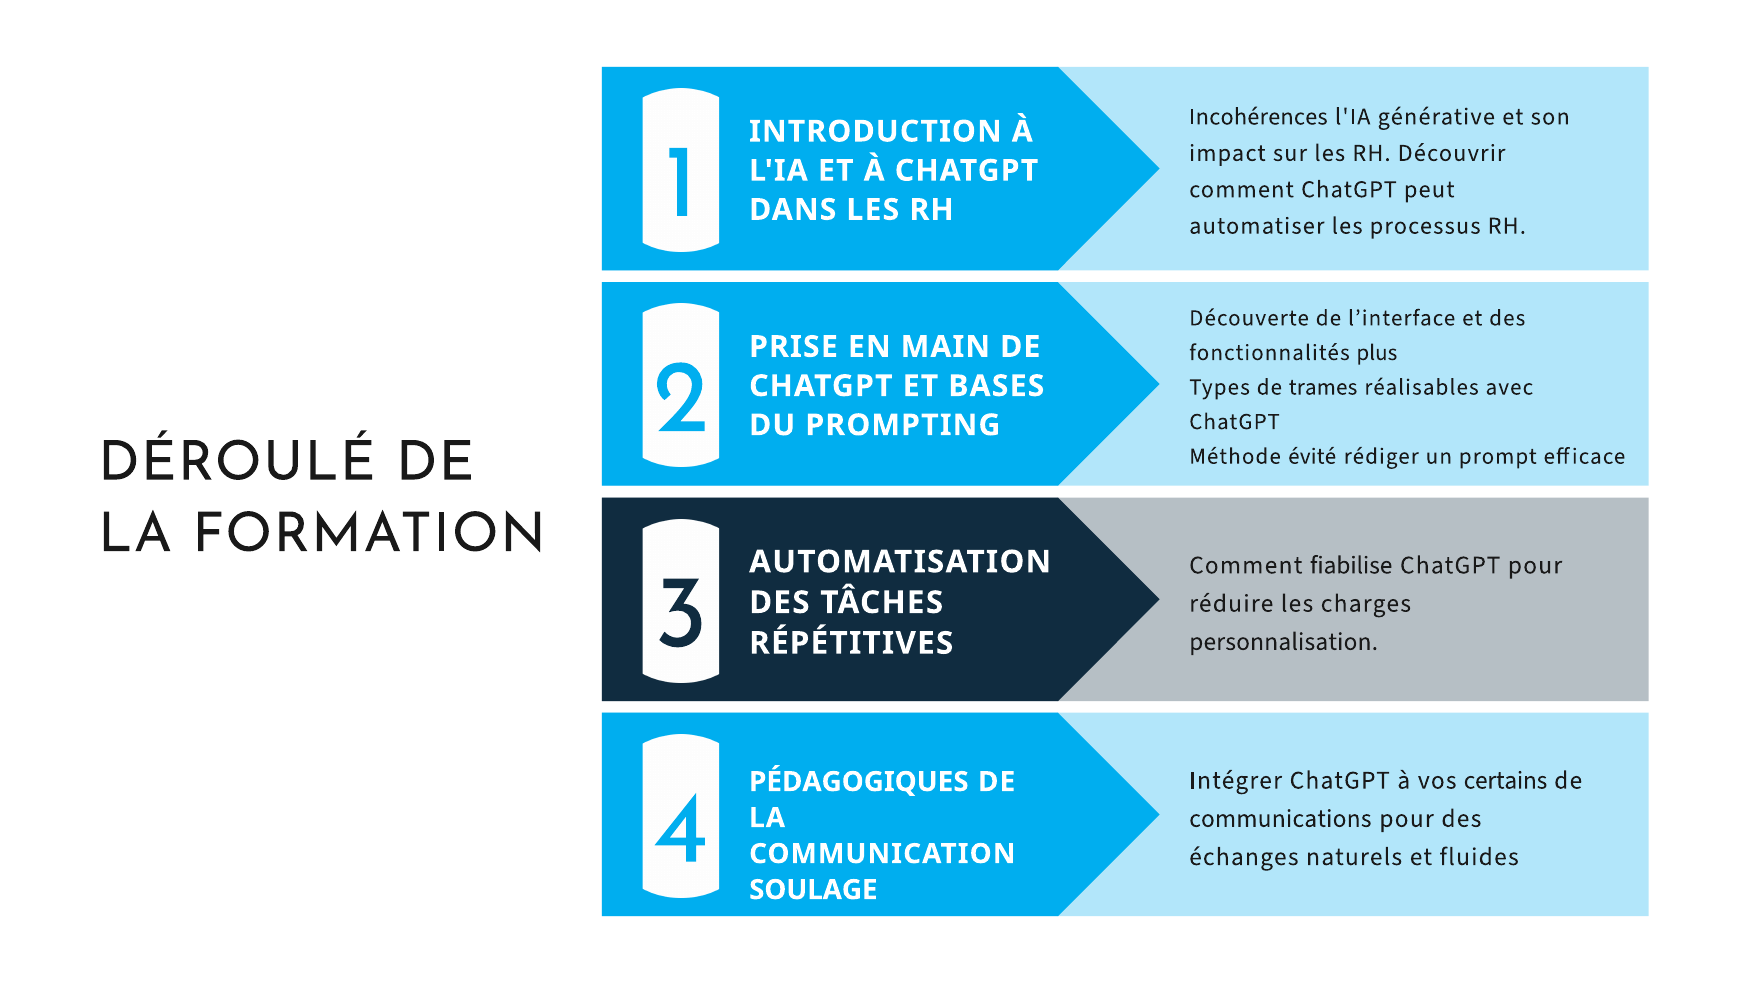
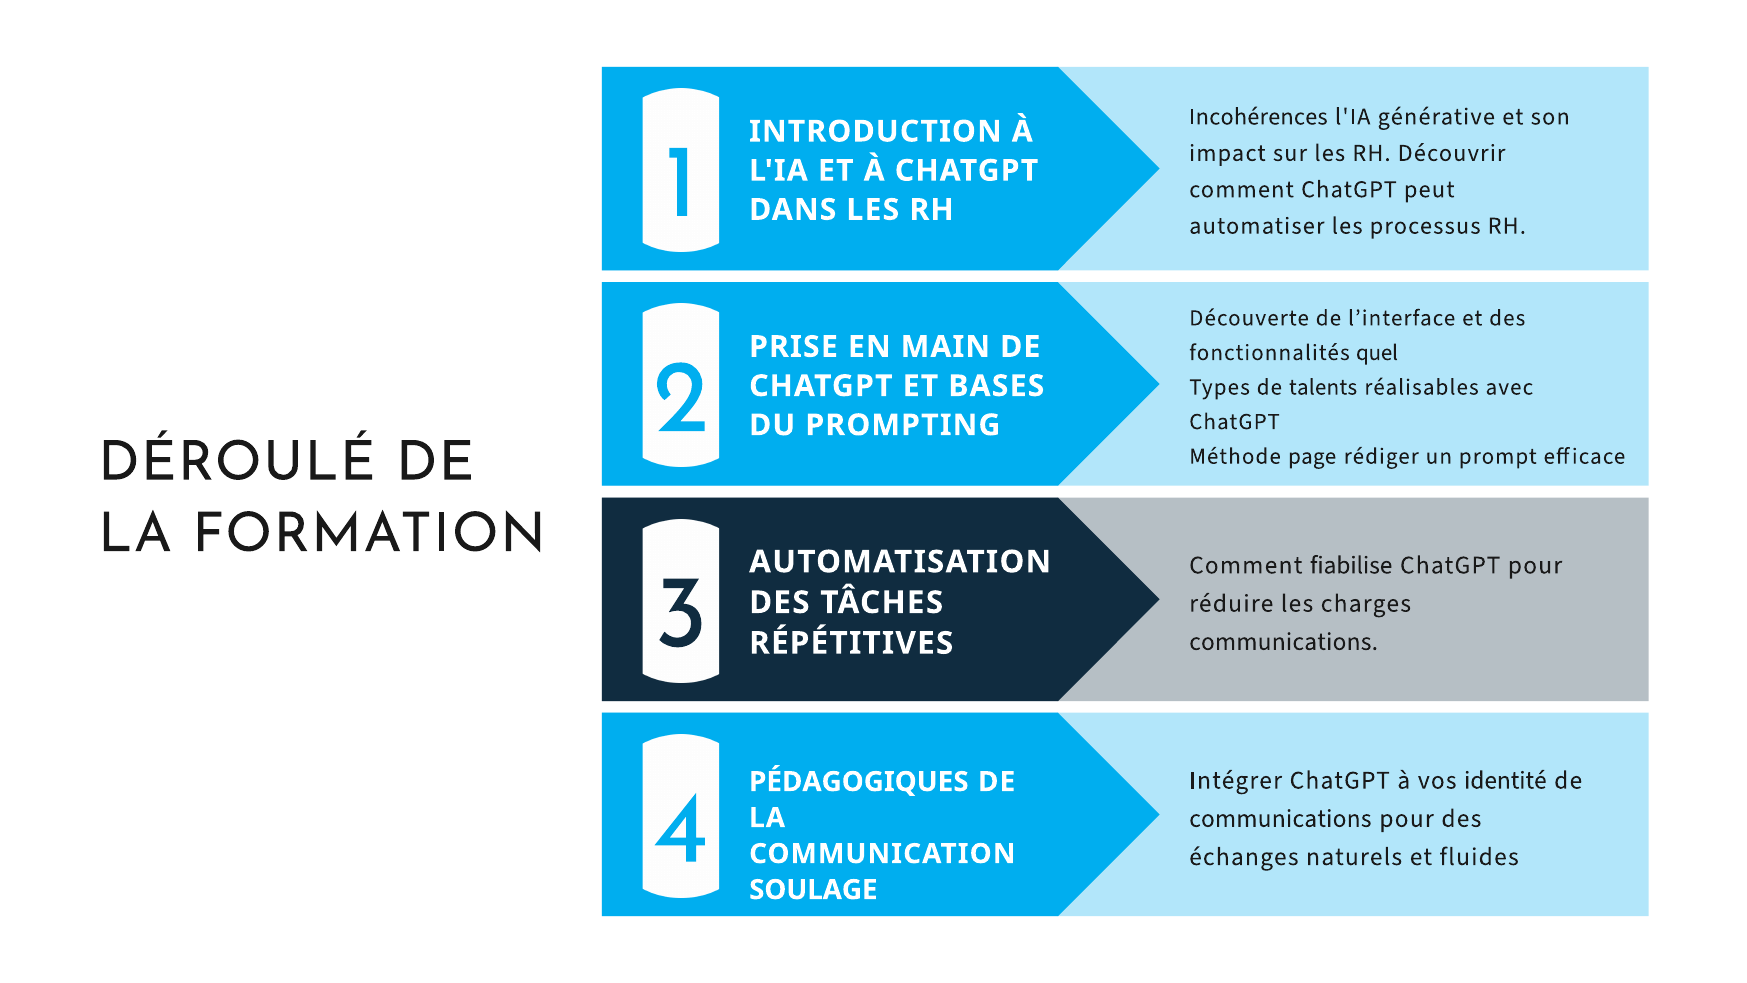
plus: plus -> quel (1377, 352)
trames: trames -> talents (1323, 387)
évité: évité -> page (1312, 456)
personnalisation: personnalisation -> communications (1284, 641)
certains: certains -> identité (1505, 780)
